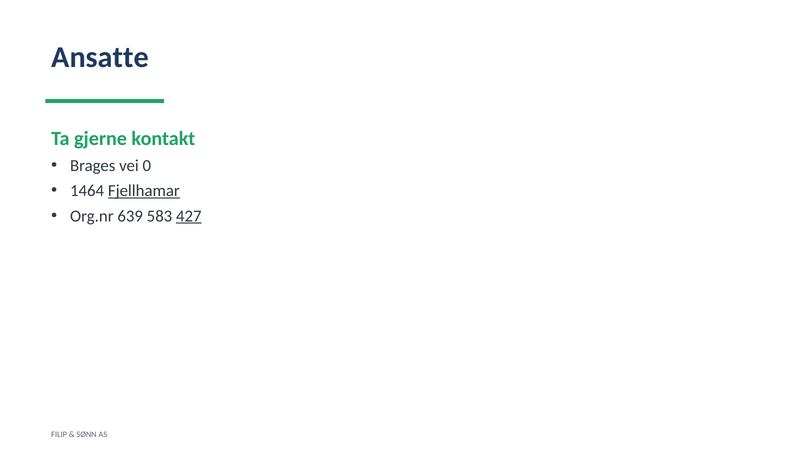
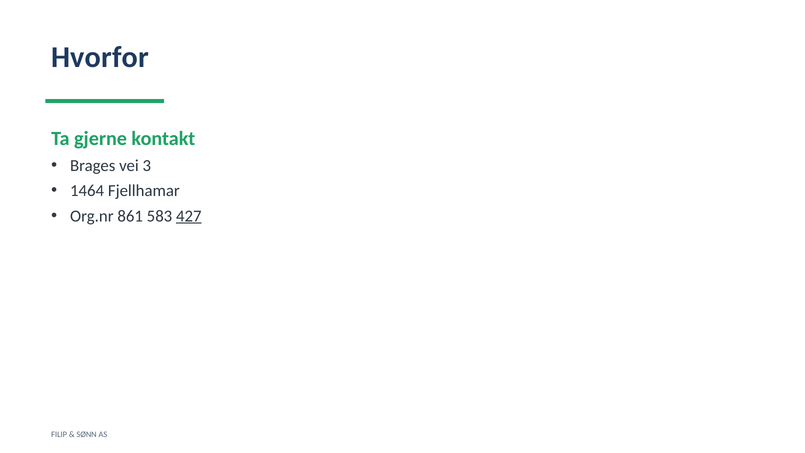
Ansatte: Ansatte -> Hvorfor (100, 57)
0: 0 -> 3 (147, 166)
Fjellhamar underline: present -> none (144, 191)
639: 639 -> 861 (130, 216)
